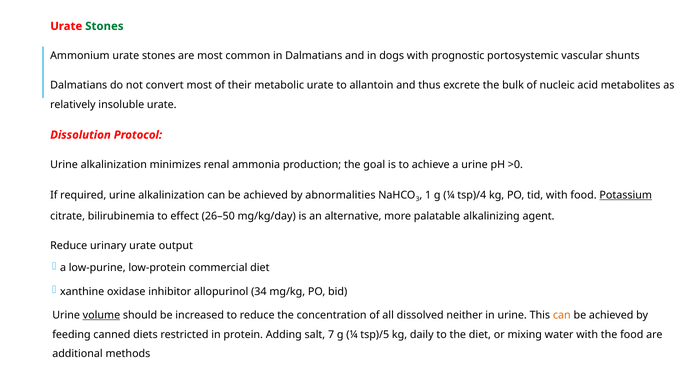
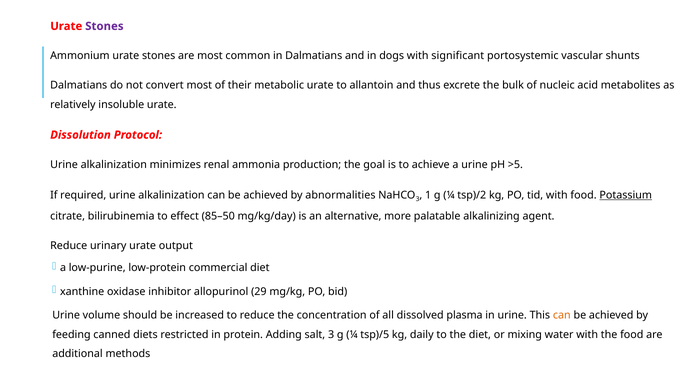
Stones colour: green -> purple (104, 26)
prognostic: prognostic -> significant (458, 56)
>0: >0 -> >5 (515, 164)
tsp)/4: tsp)/4 -> tsp)/2 (472, 195)
26–50: 26–50 -> 85–50 (218, 216)
34: 34 -> 29 (259, 291)
volume underline: present -> none (101, 315)
neither: neither -> plasma (465, 315)
salt 7: 7 -> 3 (331, 334)
